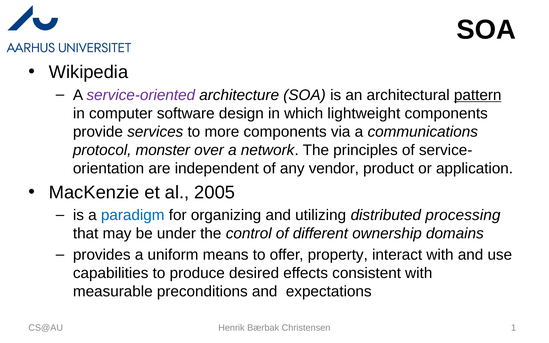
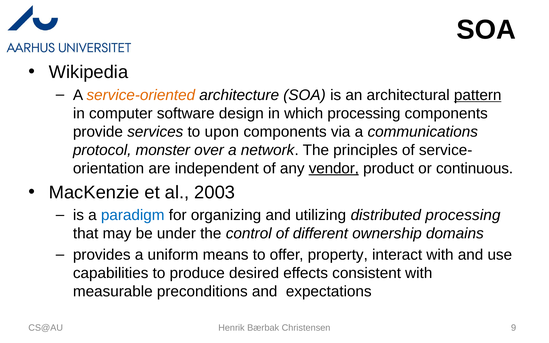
service-oriented colour: purple -> orange (141, 95)
which lightweight: lightweight -> processing (364, 113)
more: more -> upon (222, 132)
vendor underline: none -> present (334, 168)
application: application -> continuous (475, 168)
2005: 2005 -> 2003 (215, 192)
1: 1 -> 9 (514, 328)
